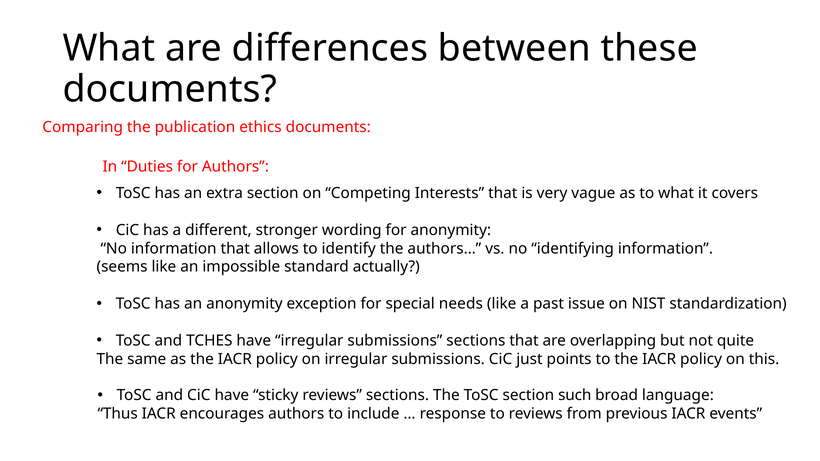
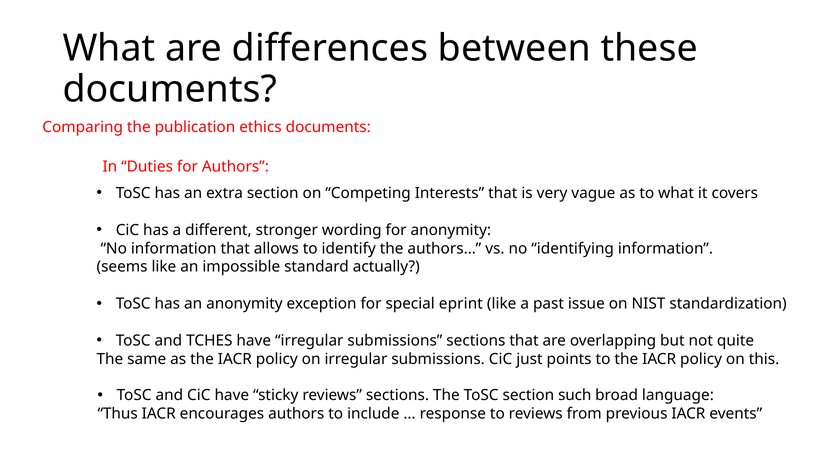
needs: needs -> eprint (461, 304)
